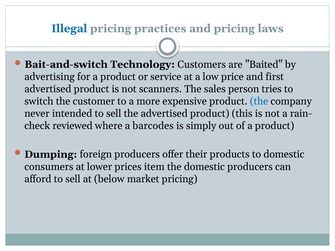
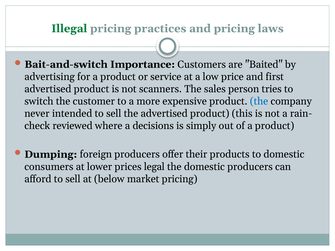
Illegal colour: blue -> green (69, 29)
Technology: Technology -> Importance (143, 64)
barcodes: barcodes -> decisions (153, 126)
item: item -> legal (154, 167)
